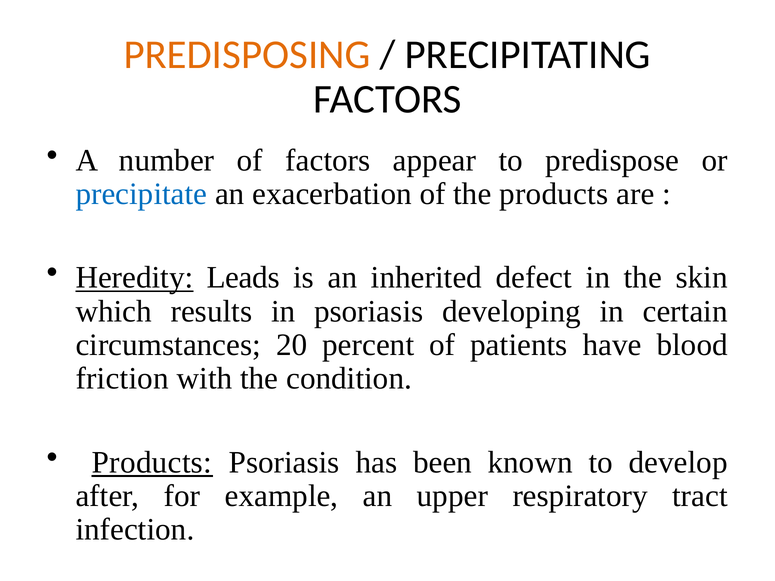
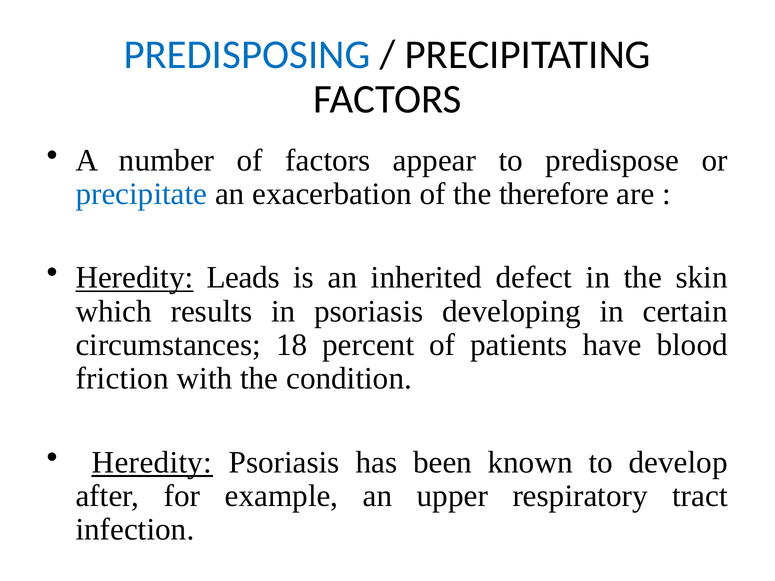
PREDISPOSING colour: orange -> blue (247, 55)
the products: products -> therefore (554, 194)
20: 20 -> 18 (292, 345)
Products: Products -> Heredity (152, 462)
